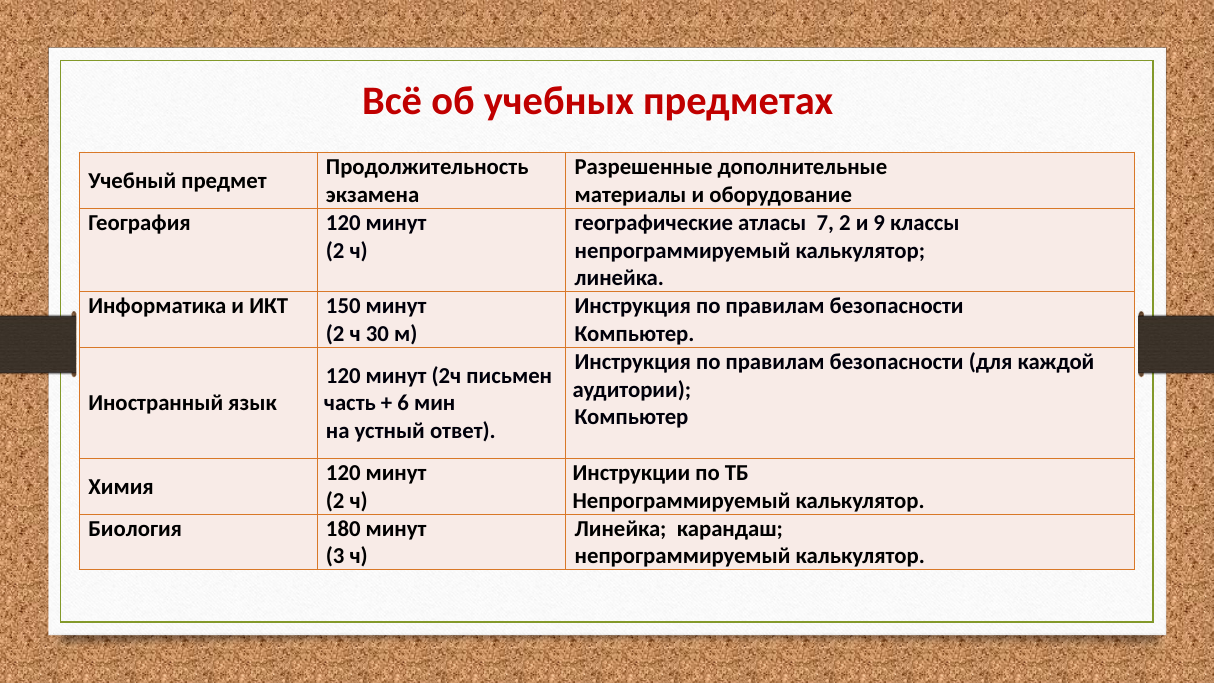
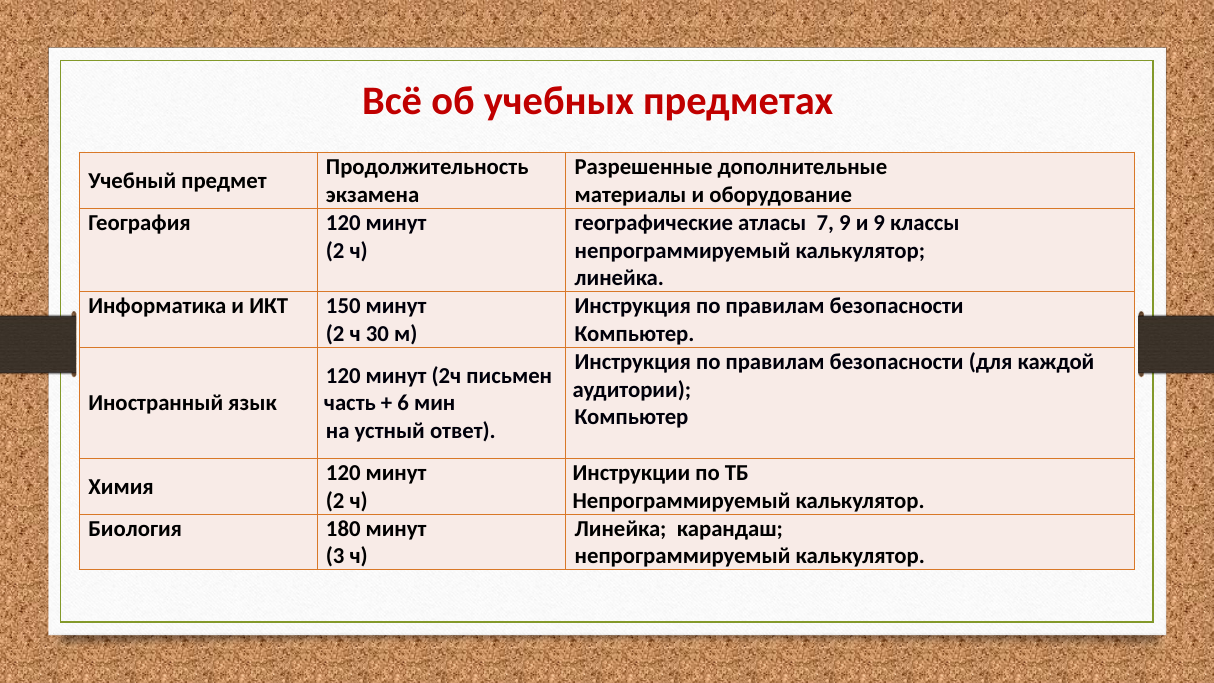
7 2: 2 -> 9 (845, 223)
